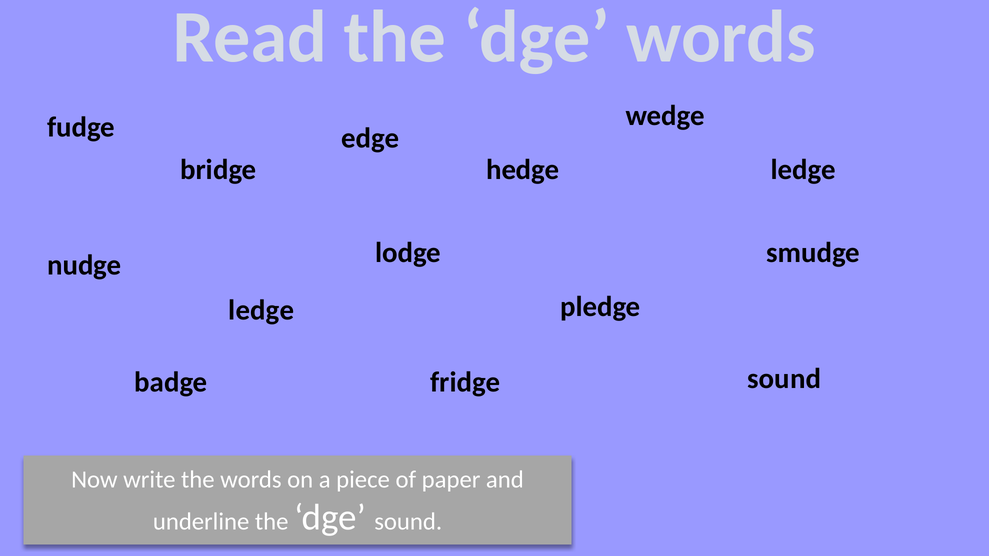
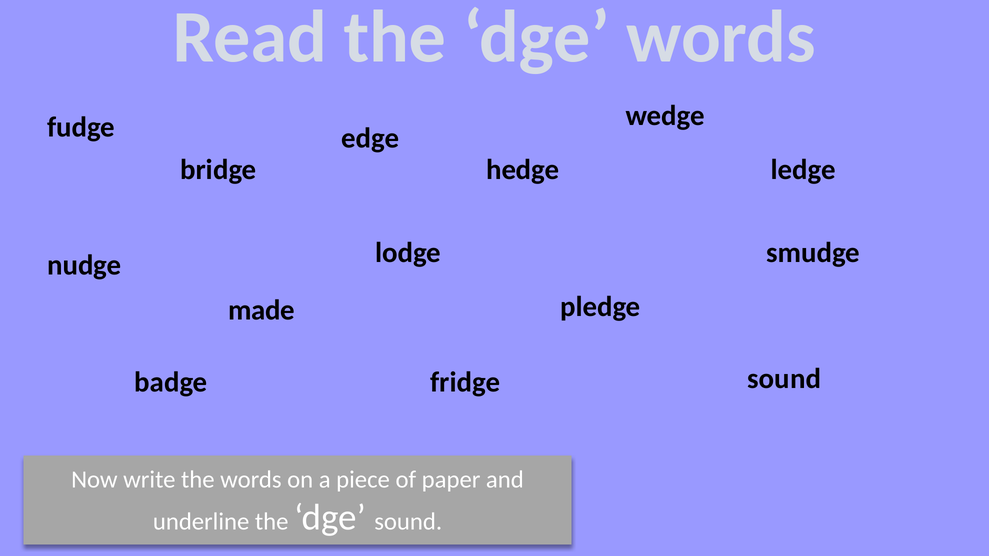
ledge: ledge -> made (262, 310)
